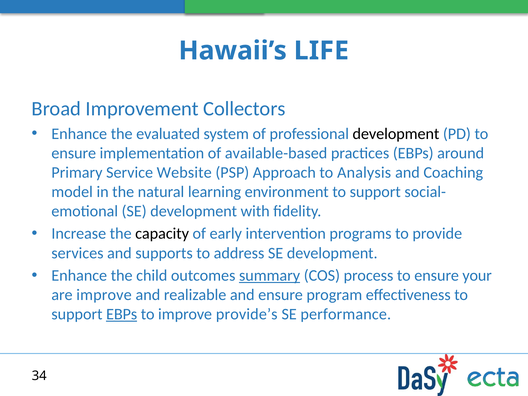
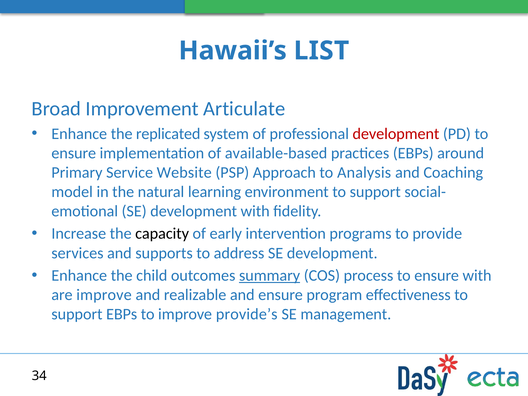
LIFE: LIFE -> LIST (321, 51)
Collectors: Collectors -> Articulate (244, 109)
evaluated: evaluated -> replicated (168, 134)
development colour: black -> red (396, 134)
ensure your: your -> with (477, 276)
EBPs underline: present -> none (122, 314)
performance: performance -> management (346, 314)
